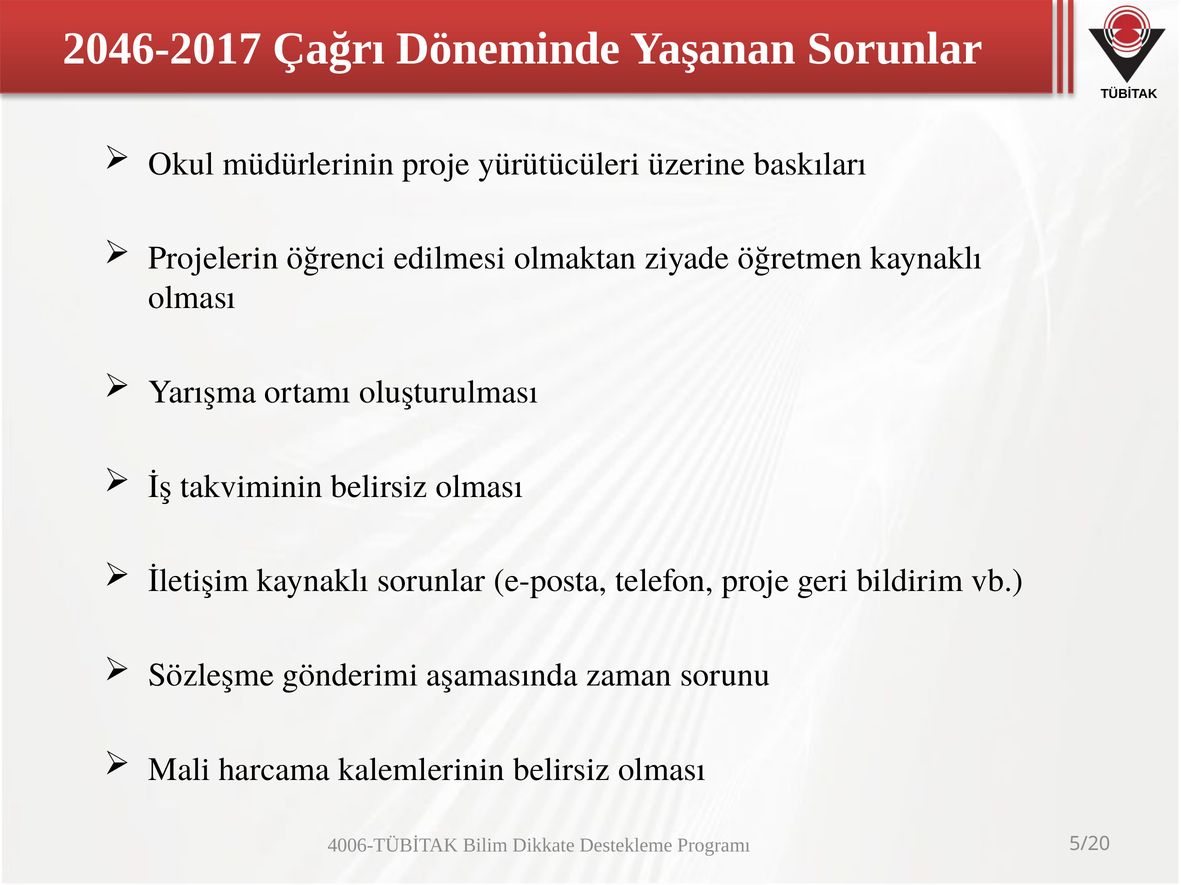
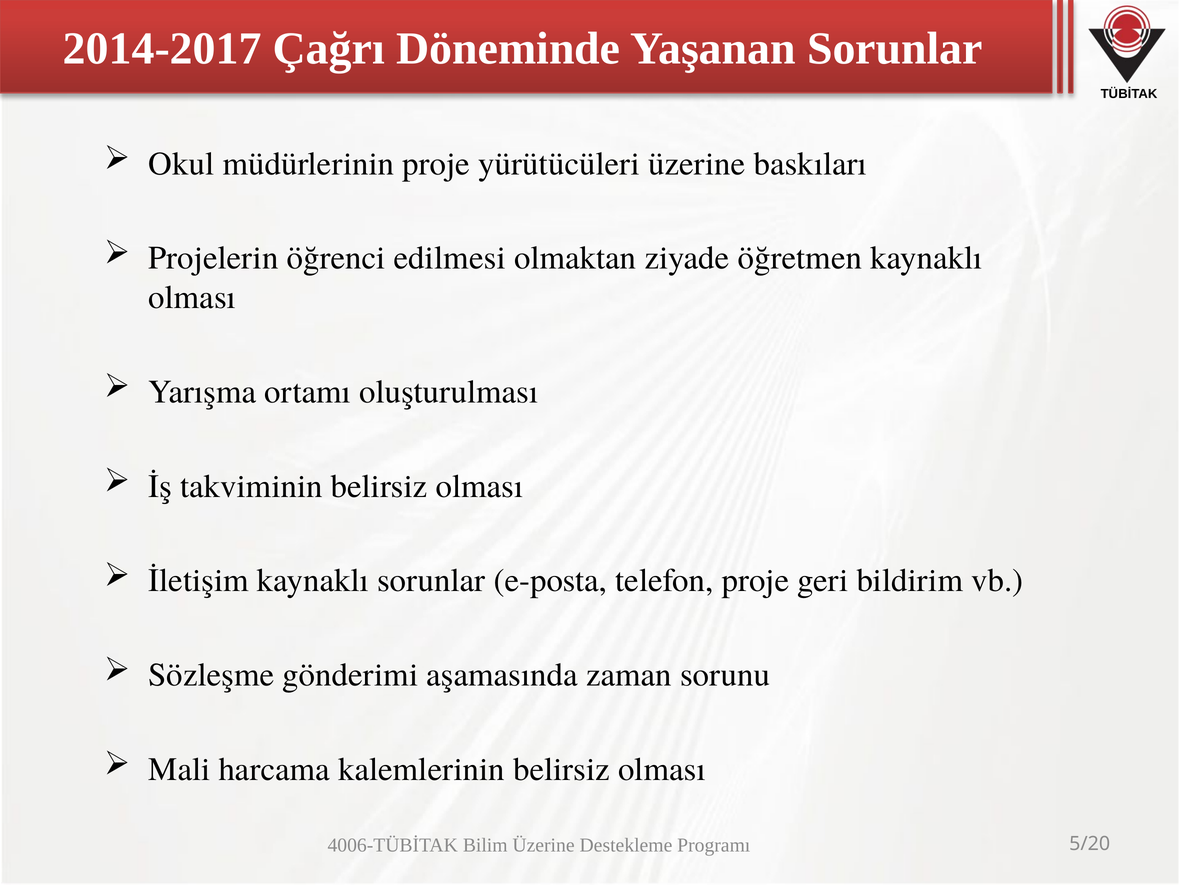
2046-2017: 2046-2017 -> 2014-2017 (162, 49)
Bilim Dikkate: Dikkate -> Üzerine (544, 846)
